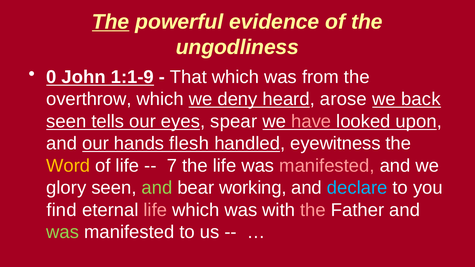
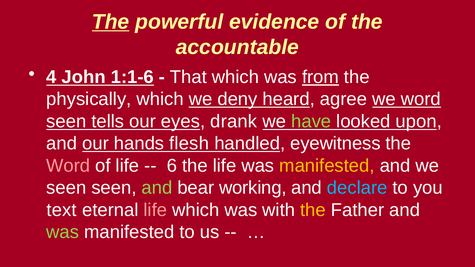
ungodliness: ungodliness -> accountable (237, 47)
0: 0 -> 4 (51, 77)
1:1-9: 1:1-9 -> 1:1-6 (132, 77)
from underline: none -> present (320, 77)
overthrow: overthrow -> physically (89, 99)
arose: arose -> agree (344, 99)
we back: back -> word (421, 99)
spear: spear -> drank (234, 121)
have colour: pink -> light green (311, 121)
Word colour: yellow -> pink (68, 166)
7: 7 -> 6 (172, 166)
manifested colour: pink -> yellow (327, 166)
glory: glory -> seen (66, 188)
find: find -> text (62, 210)
the colour: pink -> yellow (313, 210)
